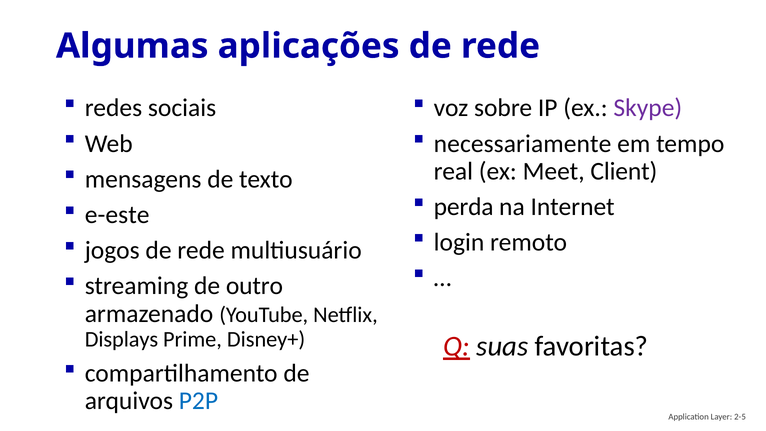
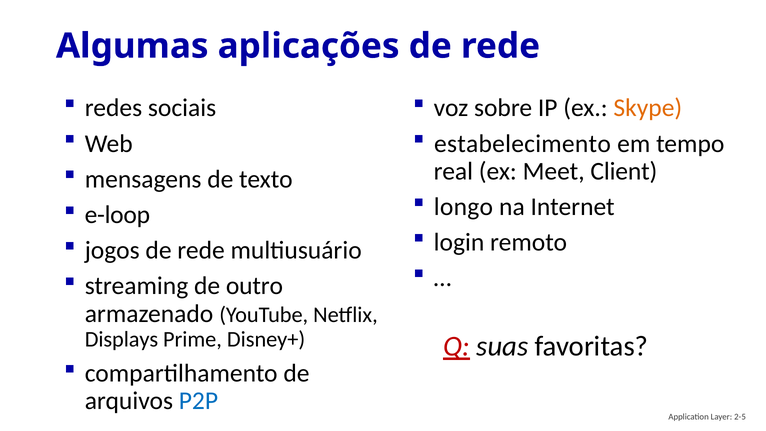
Skype colour: purple -> orange (648, 108)
necessariamente: necessariamente -> estabelecimento (522, 144)
perda: perda -> longo (463, 207)
e-este: e-este -> e-loop (117, 215)
